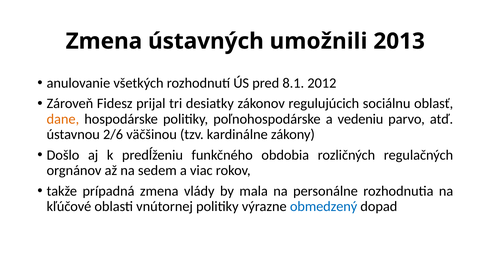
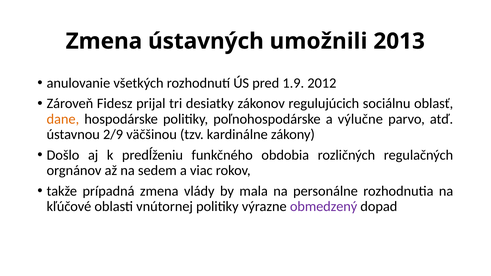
8.1: 8.1 -> 1.9 (293, 83)
vedeniu: vedeniu -> výlučne (360, 119)
2/6: 2/6 -> 2/9 (113, 135)
obmedzený colour: blue -> purple (324, 207)
